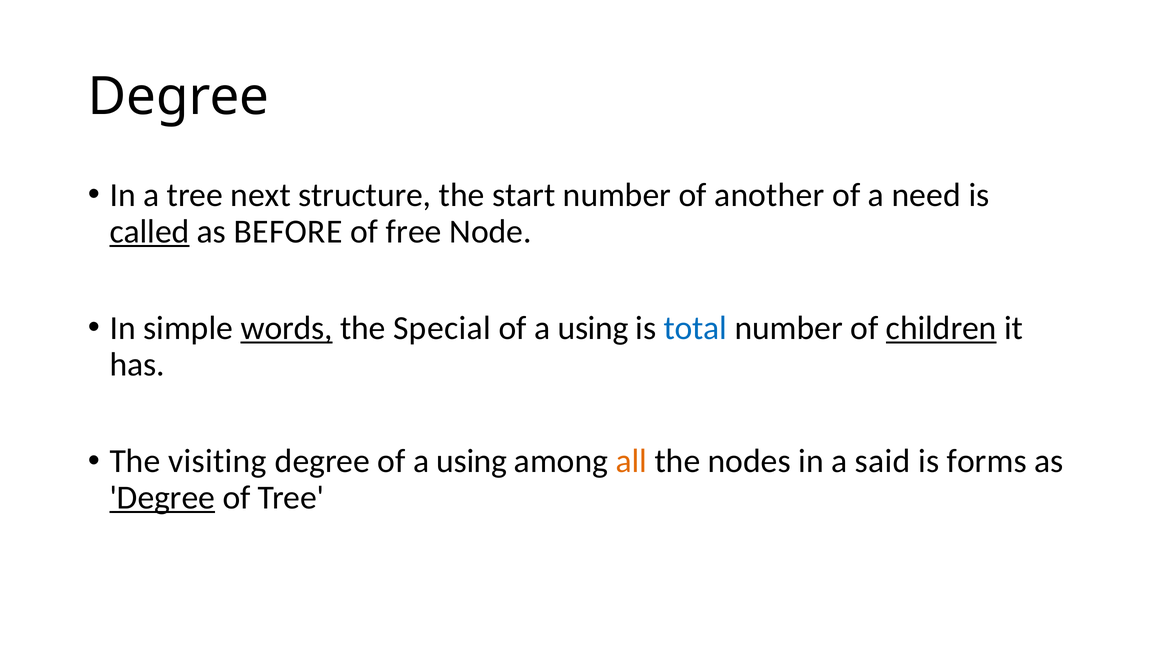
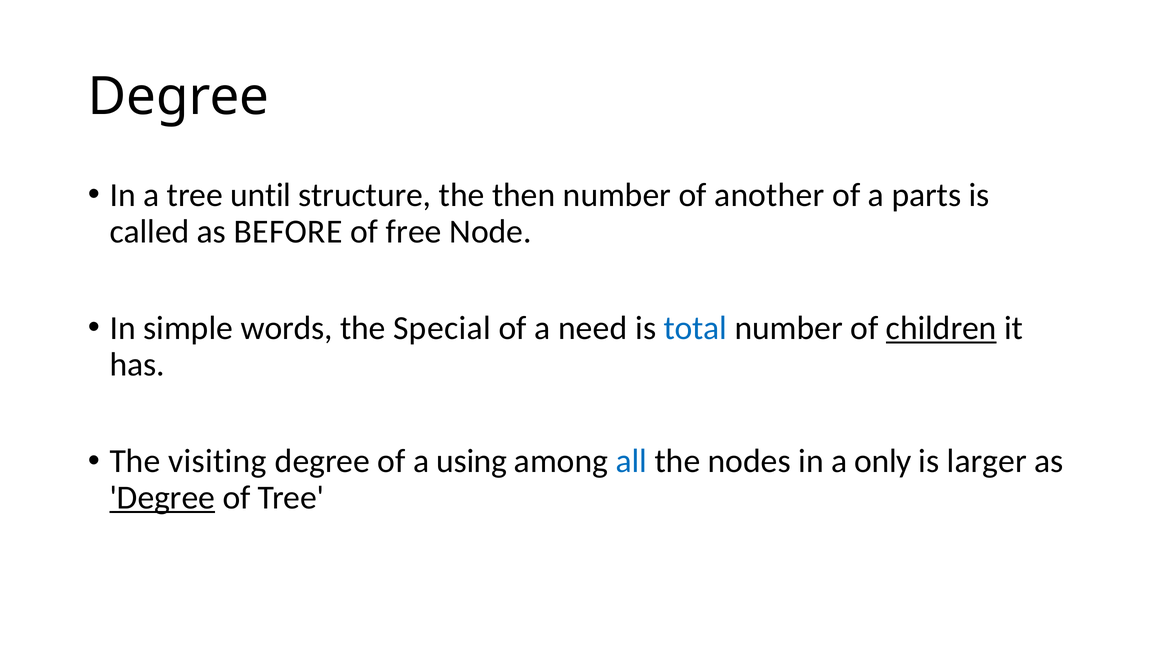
next: next -> until (261, 195)
start: start -> then (524, 195)
need: need -> parts (926, 195)
called underline: present -> none (150, 231)
words underline: present -> none (287, 328)
using: using -> need (593, 328)
all colour: orange -> blue (631, 461)
said: said -> only (883, 461)
forms: forms -> larger (987, 461)
